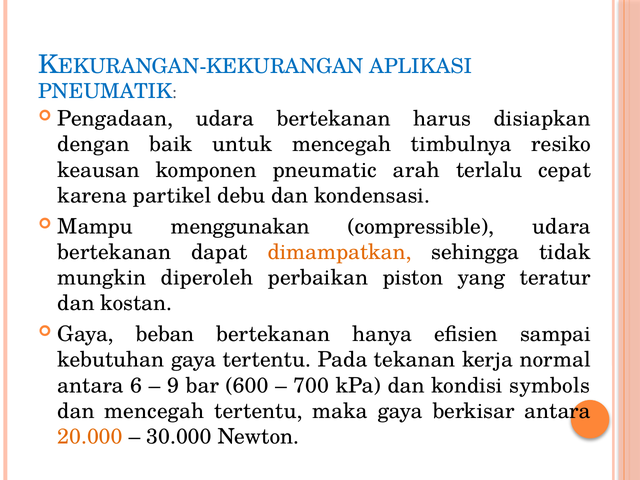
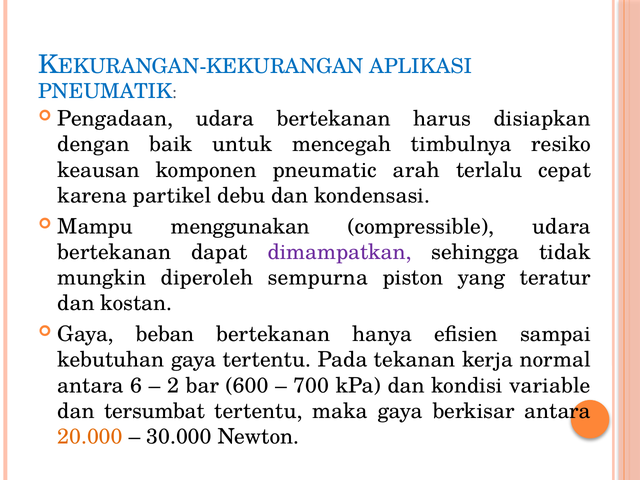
dimampatkan colour: orange -> purple (340, 252)
perbaikan: perbaikan -> sempurna (318, 278)
9: 9 -> 2 (173, 385)
symbols: symbols -> variable (550, 385)
dan mencegah: mencegah -> tersumbat (155, 411)
